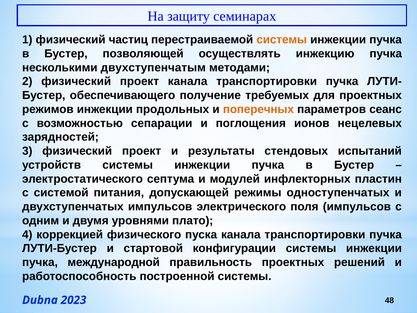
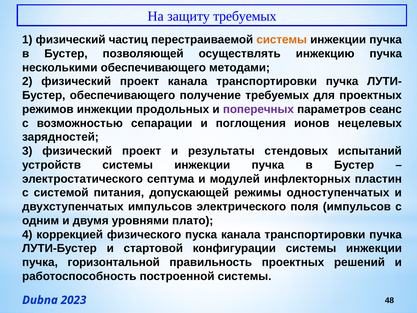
защиту семинарах: семинарах -> требуемых (245, 16)
несколькими двухступенчатым: двухступенчатым -> обеспечивающего (153, 67)
поперечных colour: orange -> purple (258, 109)
международной: международной -> горизонтальной (114, 262)
